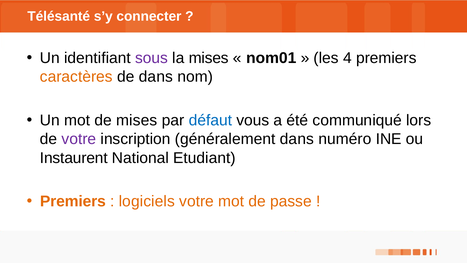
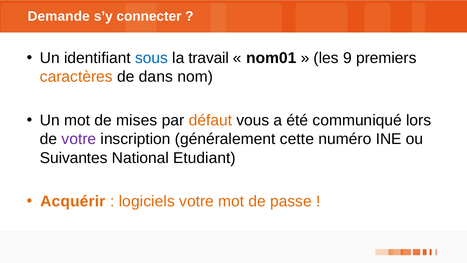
Télésanté: Télésanté -> Demande (59, 16)
sous colour: purple -> blue (152, 58)
la mises: mises -> travail (209, 58)
4: 4 -> 9 (347, 58)
défaut colour: blue -> orange (210, 120)
généralement dans: dans -> cette (297, 139)
Instaurent: Instaurent -> Suivantes (74, 158)
Premiers: Premiers -> Acquérir (73, 201)
